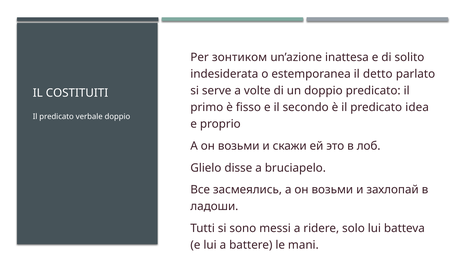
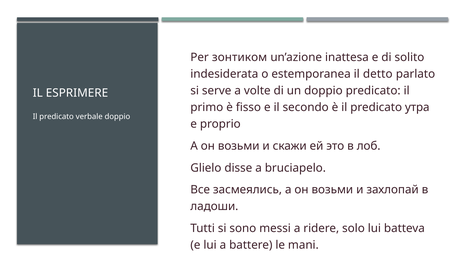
COSTITUITI: COSTITUITI -> ESPRIMERE (77, 93)
idea: idea -> утра (417, 108)
